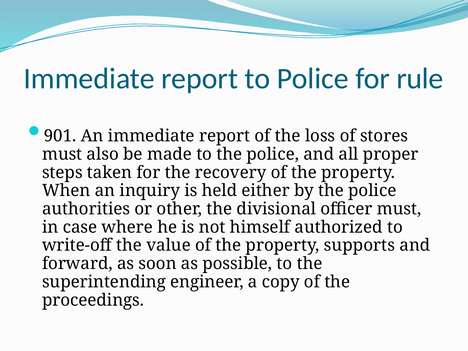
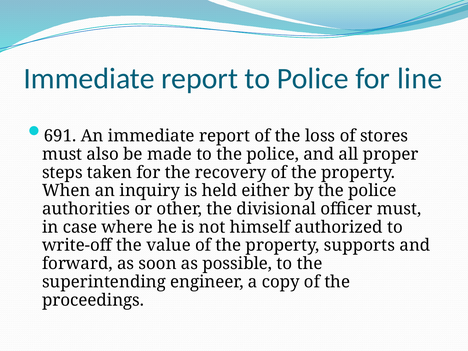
rule: rule -> line (420, 79)
901: 901 -> 691 (60, 136)
